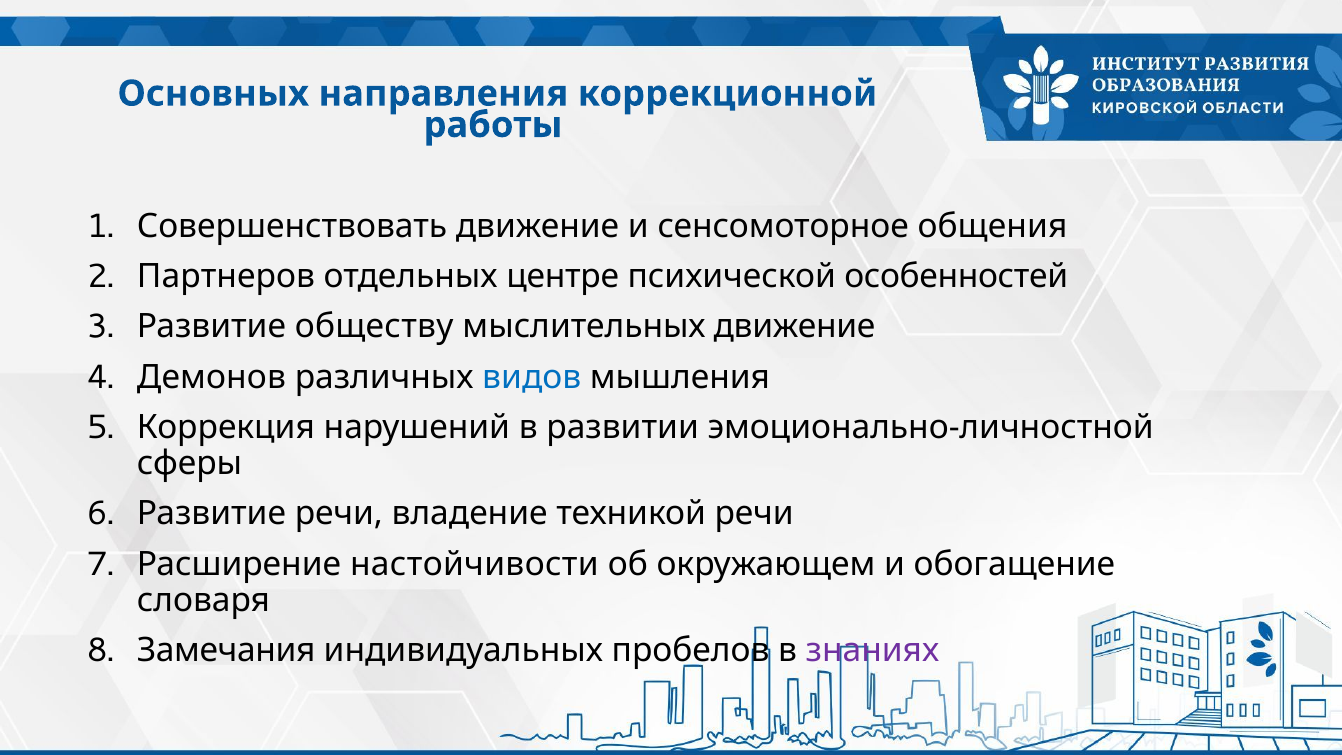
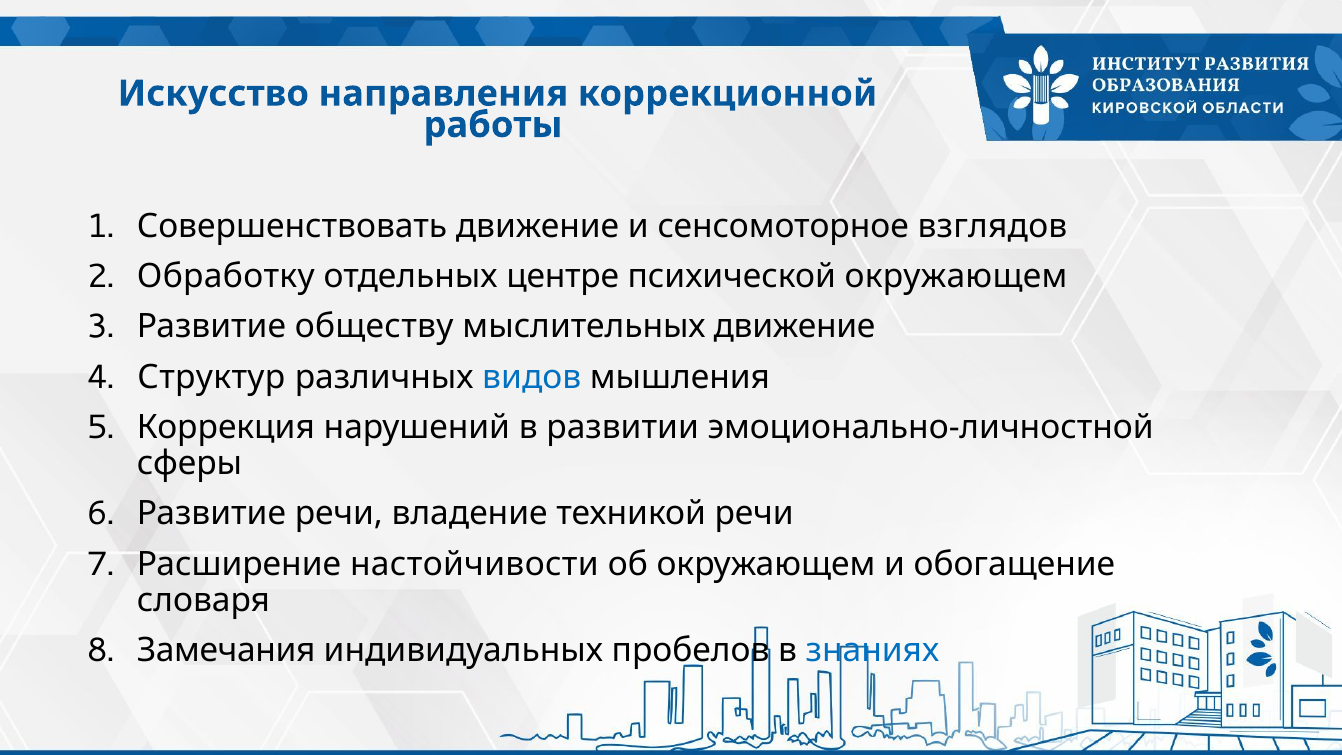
Основных: Основных -> Искусство (213, 94)
общения: общения -> взглядов (992, 226)
Партнеров: Партнеров -> Обработку (226, 277)
психической особенностей: особенностей -> окружающем (956, 277)
Демонов: Демонов -> Структур (211, 377)
знаниях colour: purple -> blue (872, 650)
